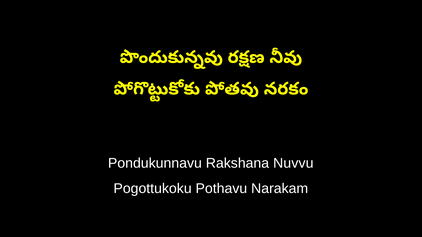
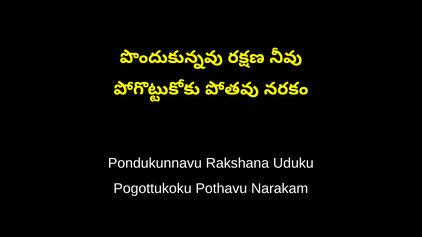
Nuvvu: Nuvvu -> Uduku (293, 163)
